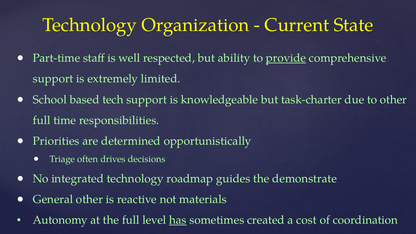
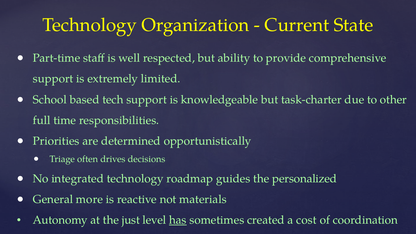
provide underline: present -> none (286, 58)
demonstrate: demonstrate -> personalized (305, 179)
General other: other -> more (89, 199)
the full: full -> just (131, 220)
